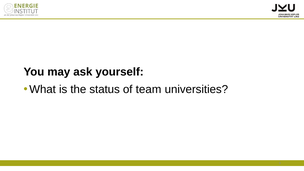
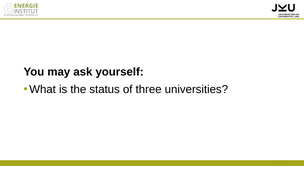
team: team -> three (149, 89)
